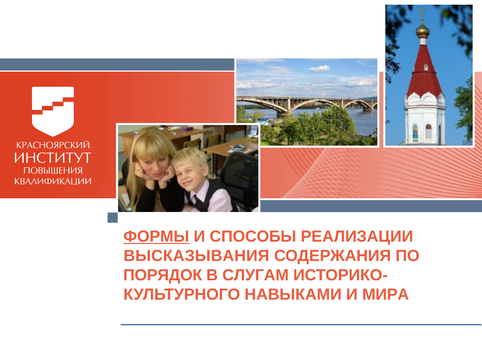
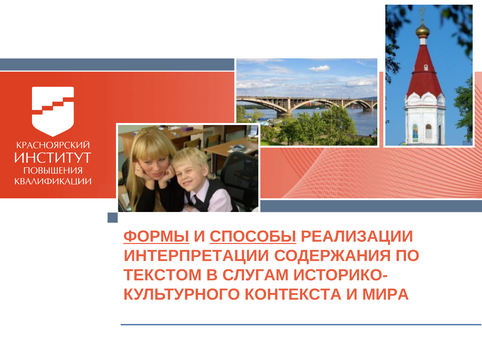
СПОСОБЫ underline: none -> present (253, 236)
ВЫСКАЗЫВАНИЯ: ВЫСКАЗЫВАНИЯ -> ИНТЕРПРЕТАЦИИ (196, 255)
ПОРЯДОК: ПОРЯДОК -> ТЕКСТОМ (163, 275)
НАВЫКАМИ: НАВЫКАМИ -> КОНТЕКСТА (293, 294)
